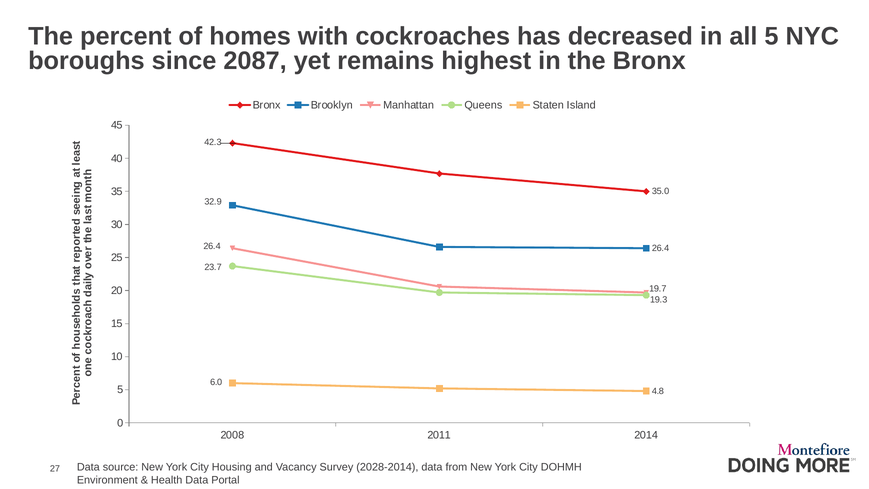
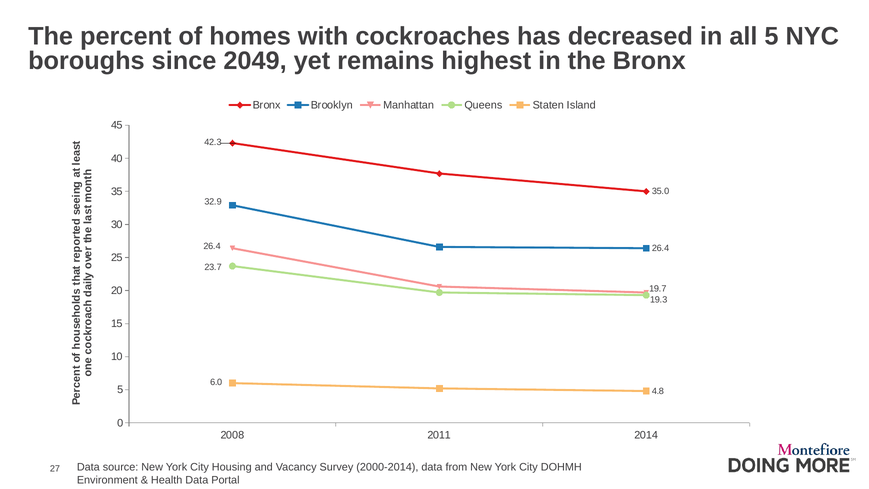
2087: 2087 -> 2049 (255, 61)
2028-2014: 2028-2014 -> 2000-2014 (387, 467)
